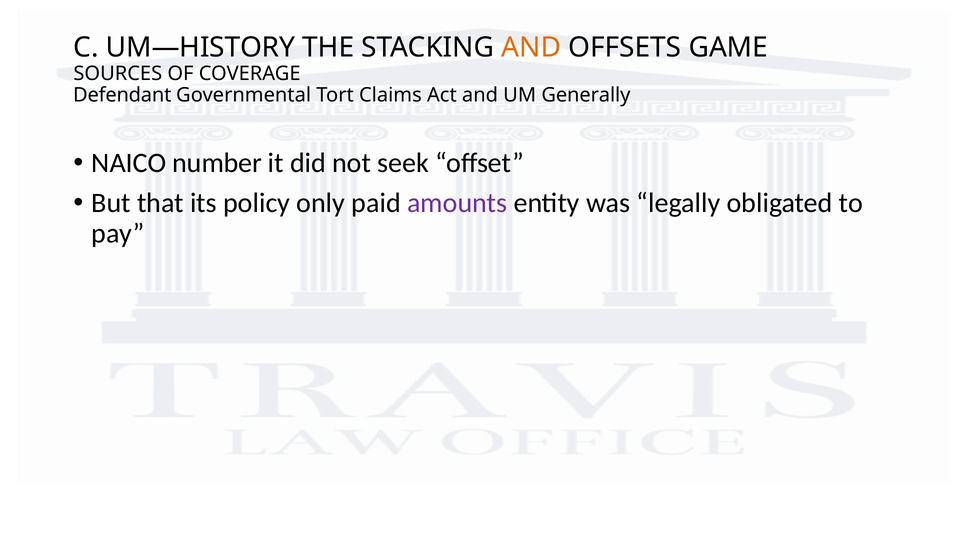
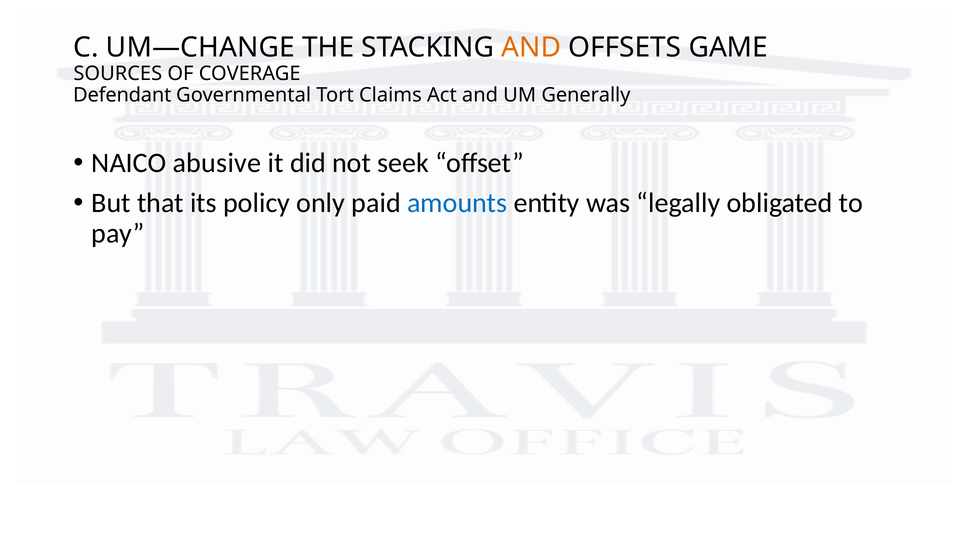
UM—HISTORY: UM—HISTORY -> UM—CHANGE (200, 47)
number: number -> abusive (217, 163)
amounts colour: purple -> blue (457, 203)
